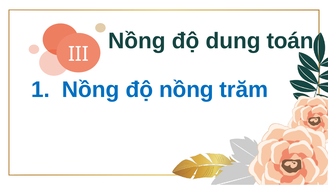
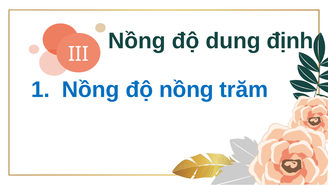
toán: toán -> định (290, 41)
